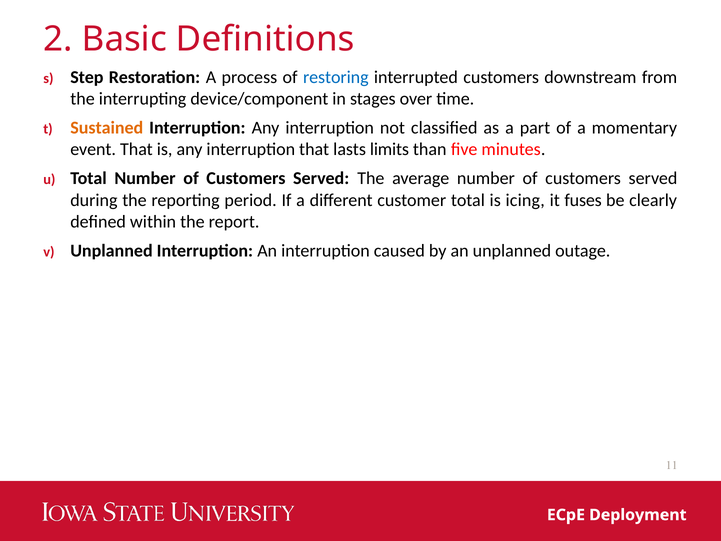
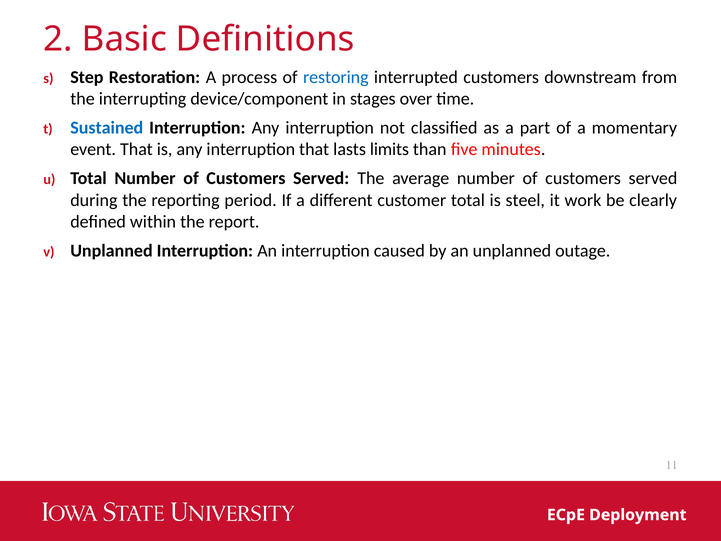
Sustained colour: orange -> blue (107, 128)
icing: icing -> steel (525, 200)
fuses: fuses -> work (583, 200)
